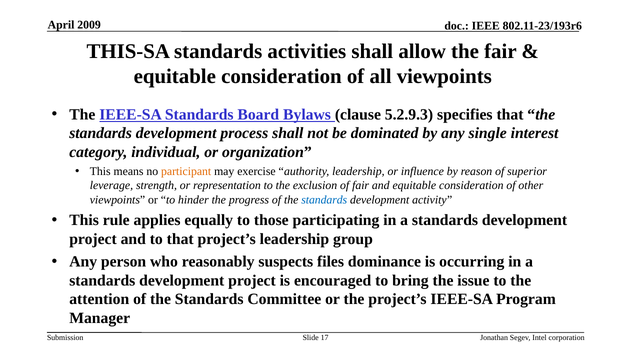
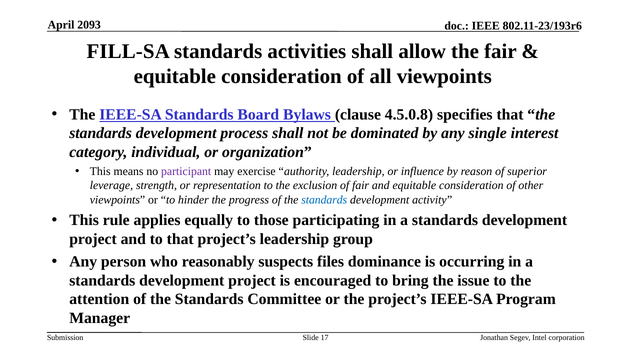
2009: 2009 -> 2093 (89, 25)
THIS-SA: THIS-SA -> FILL-SA (128, 51)
5.2.9.3: 5.2.9.3 -> 4.5.0.8 (409, 115)
participant colour: orange -> purple (186, 172)
